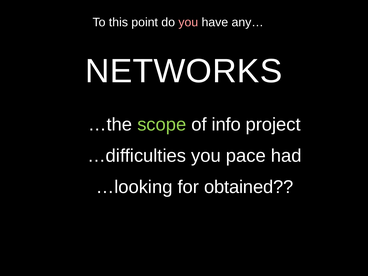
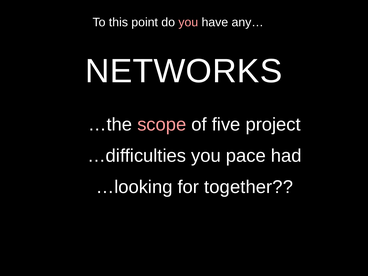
scope colour: light green -> pink (162, 125)
info: info -> five (226, 125)
obtained: obtained -> together (249, 187)
